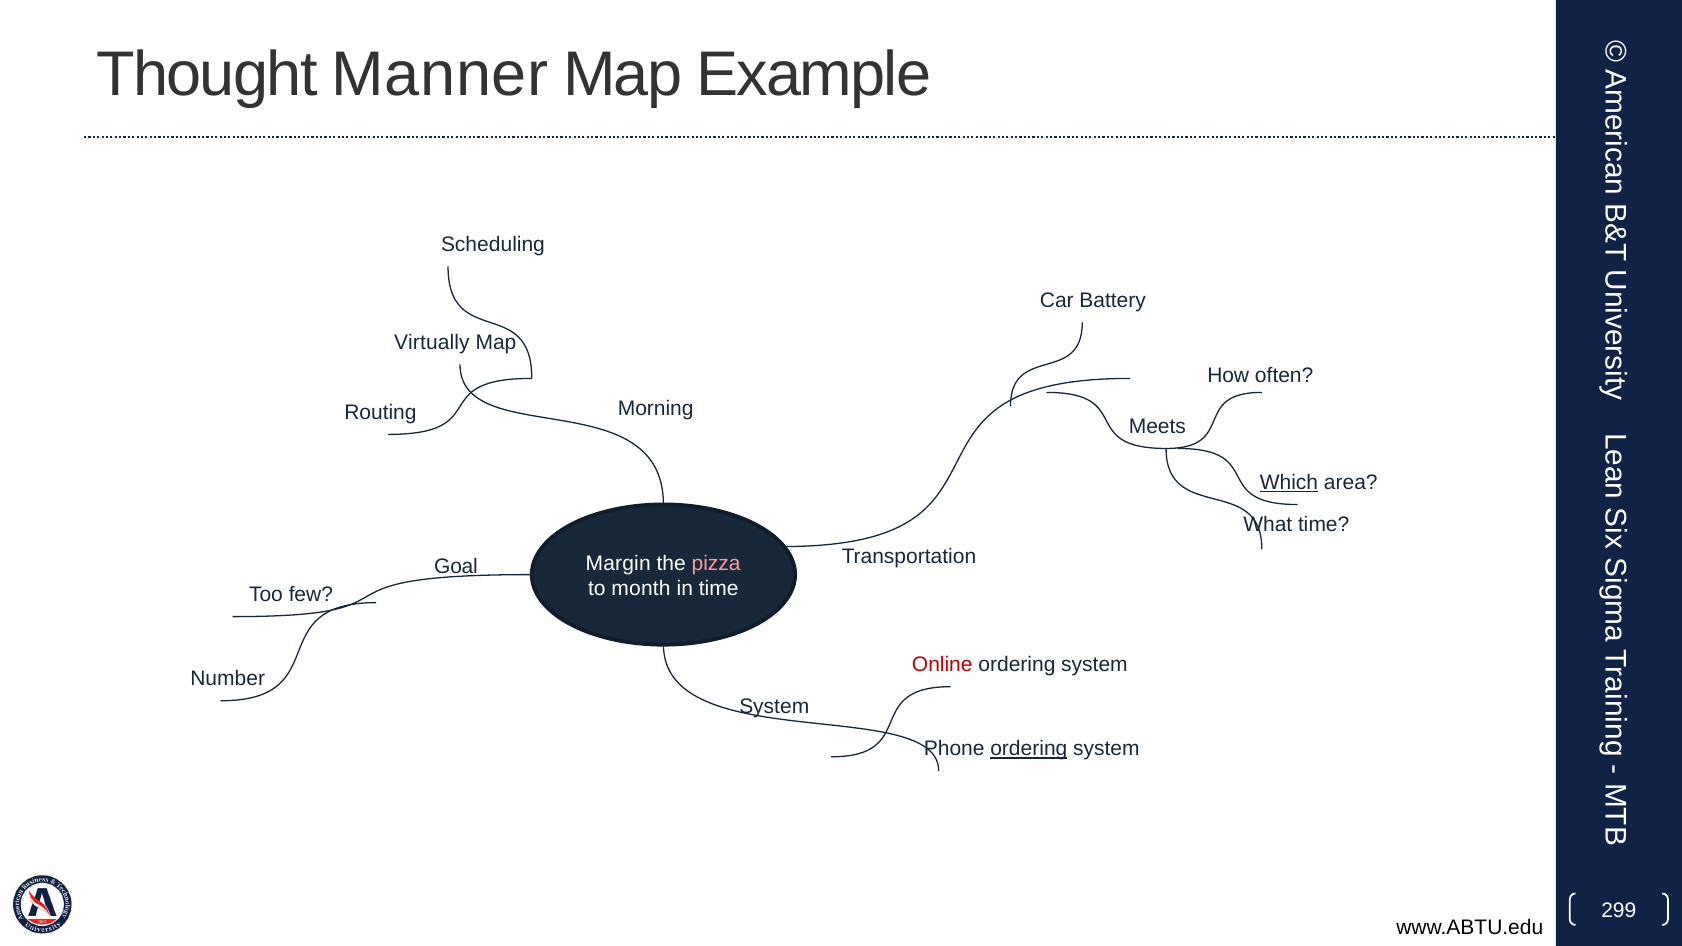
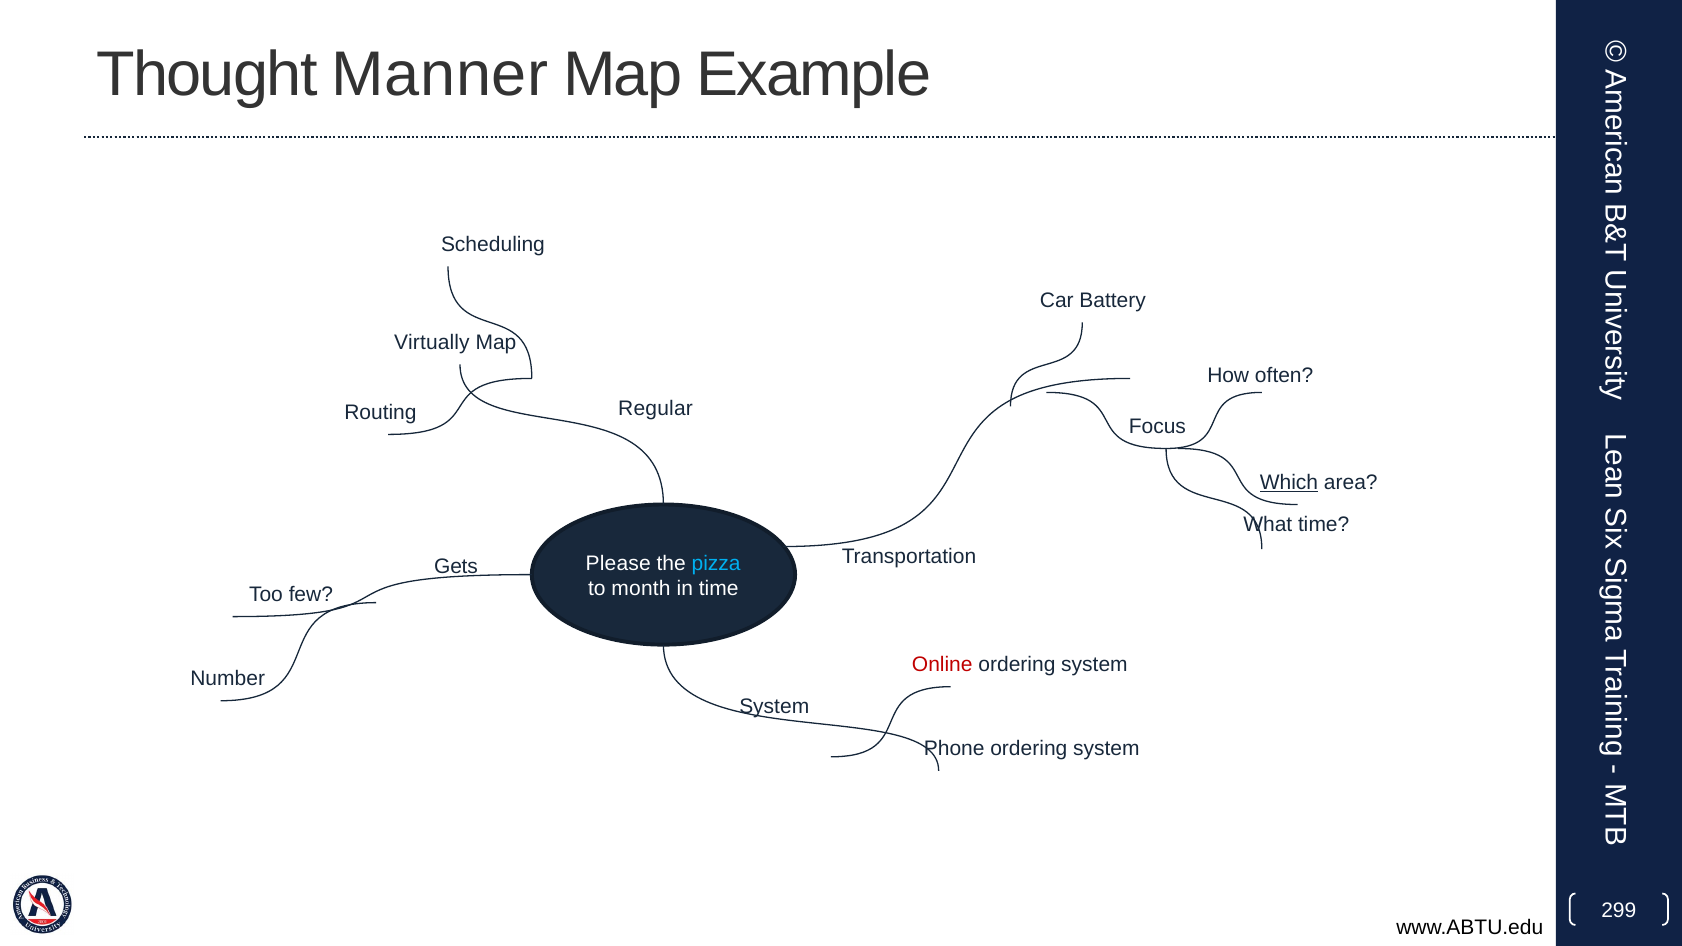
Morning: Morning -> Regular (656, 409)
Meets: Meets -> Focus (1157, 427)
Margin: Margin -> Please (618, 563)
pizza colour: pink -> light blue (716, 563)
Goal: Goal -> Gets (456, 567)
ordering underline: present -> none (1029, 749)
